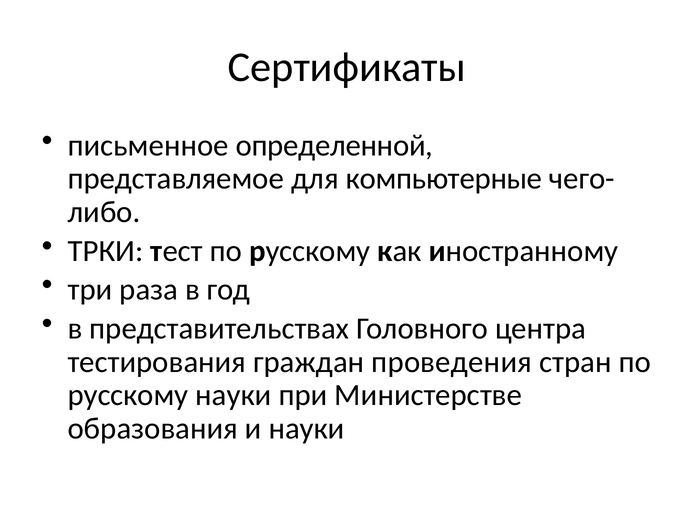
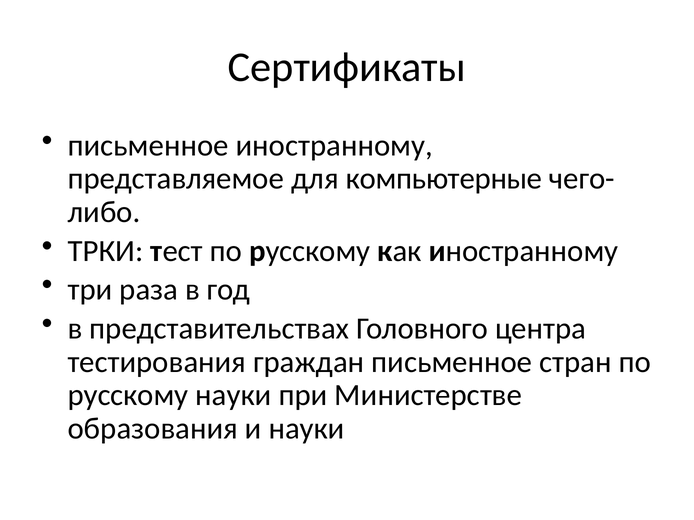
письменное определенной: определенной -> иностранному (334, 146)
граждан проведения: проведения -> письменное (452, 362)
